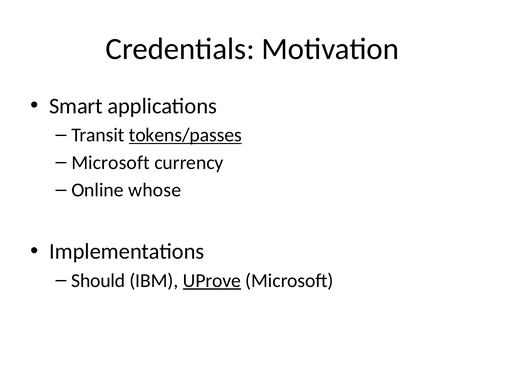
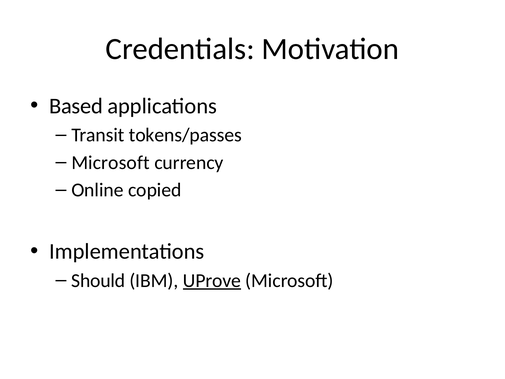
Smart: Smart -> Based (76, 106)
tokens/passes underline: present -> none (185, 135)
whose: whose -> copied (155, 190)
